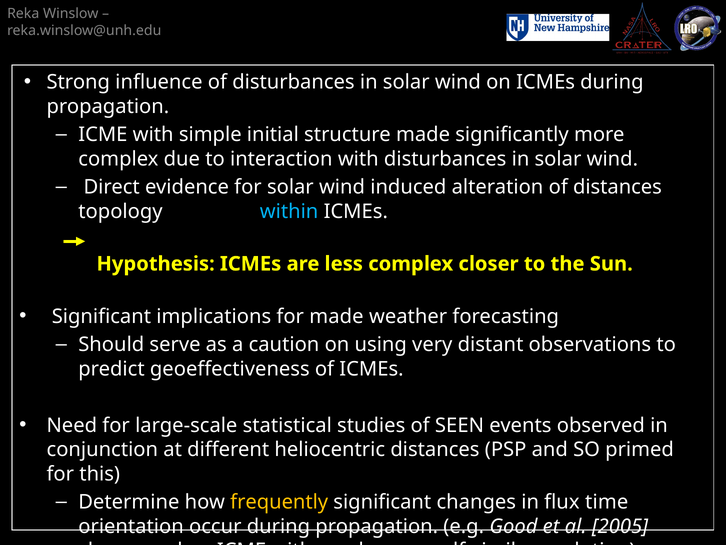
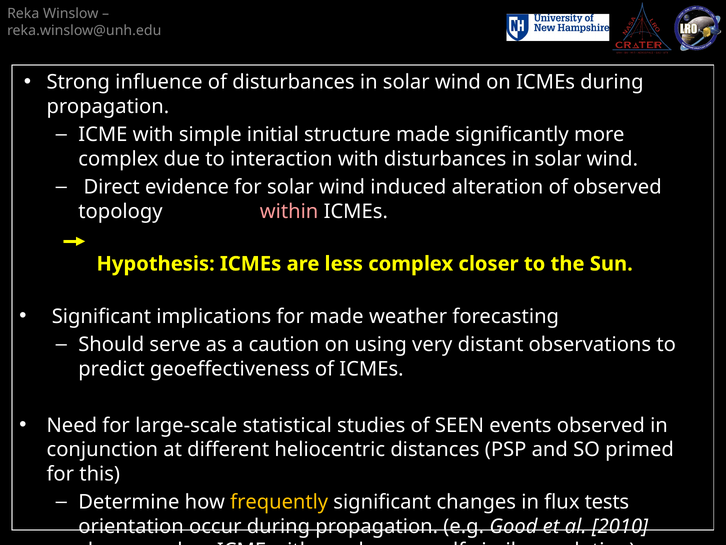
of distances: distances -> observed (617, 187)
within colour: light blue -> pink (289, 211)
time: time -> tests (607, 502)
2005: 2005 -> 2010 (620, 526)
